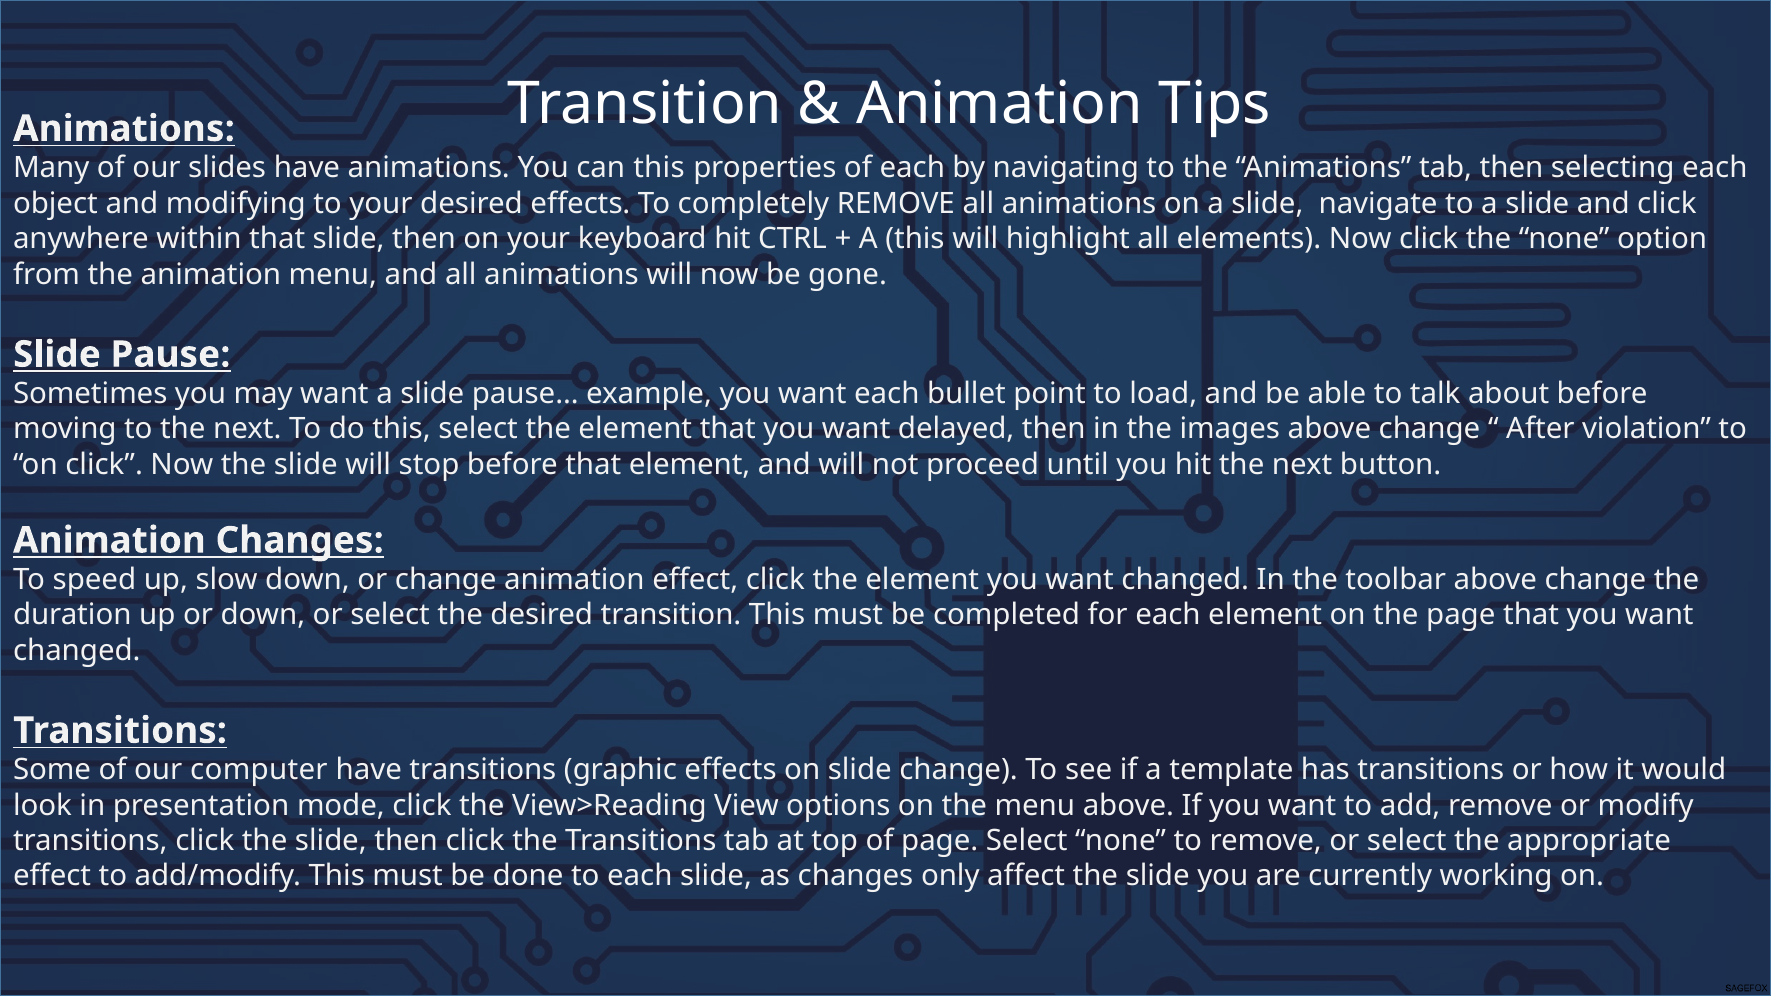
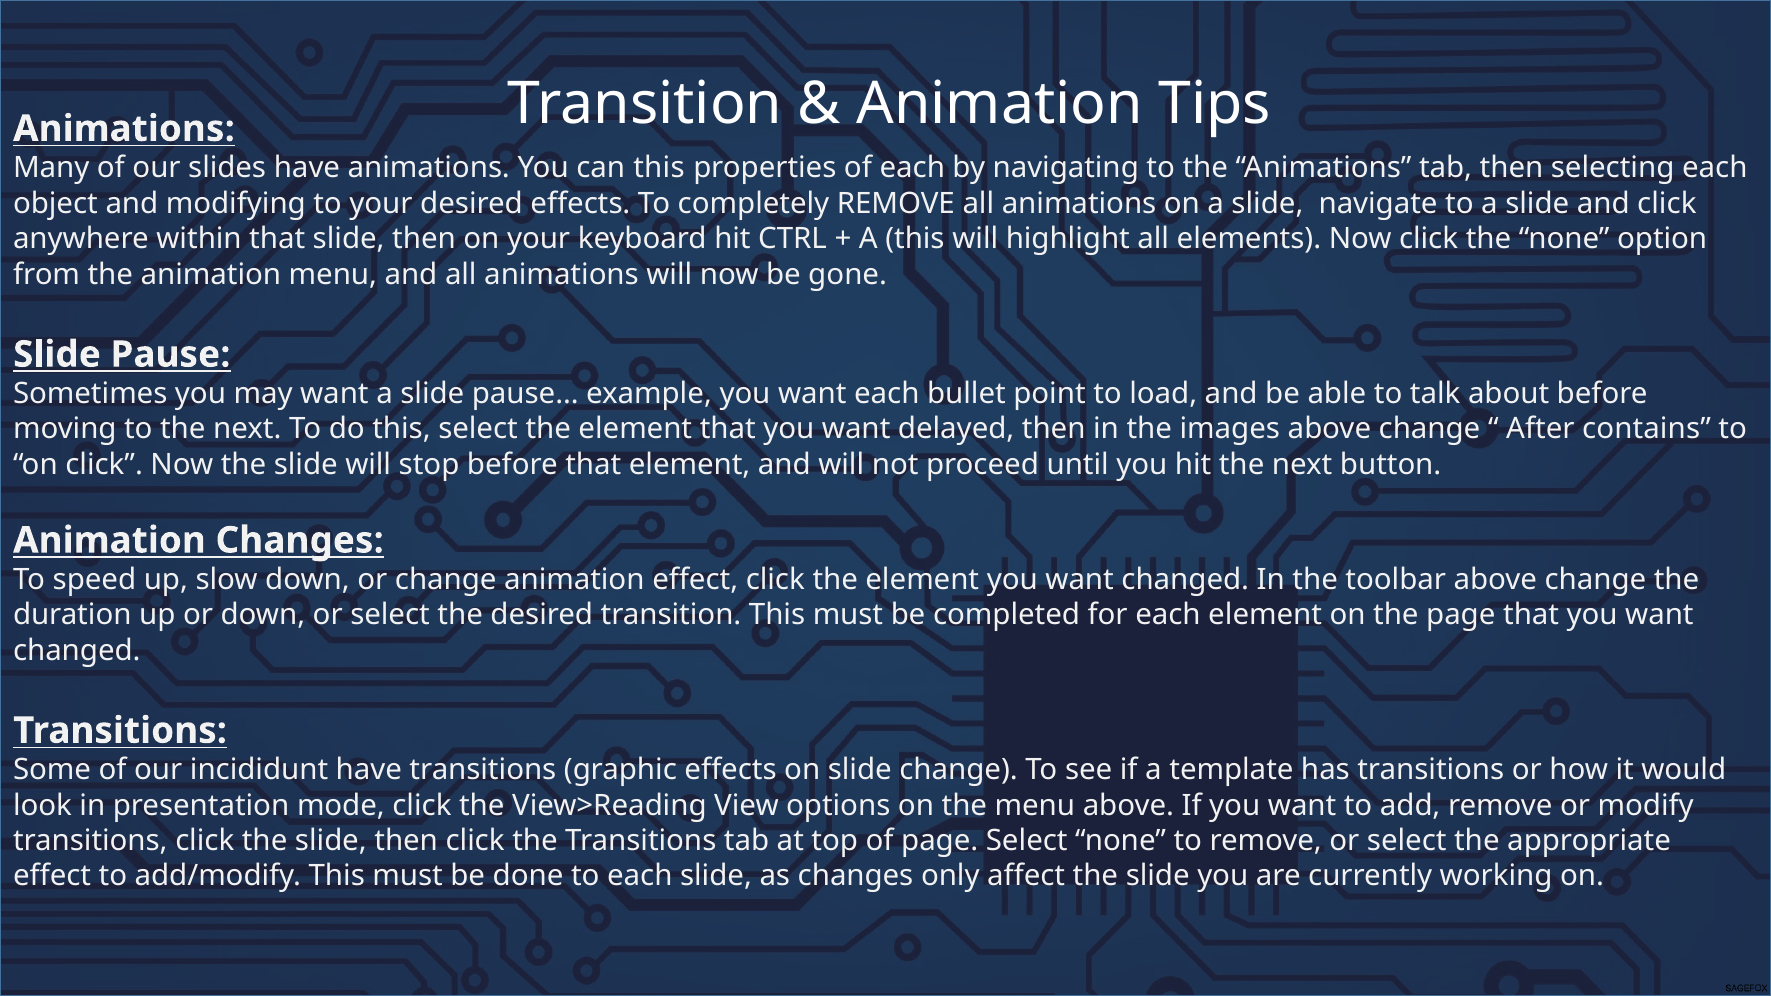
violation: violation -> contains (1646, 429)
computer: computer -> incididunt (259, 770)
